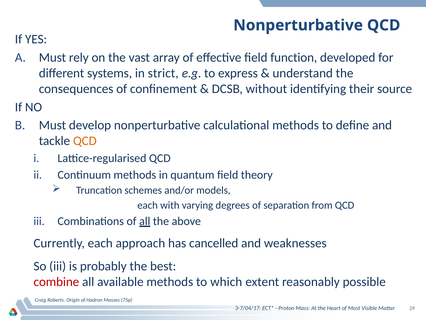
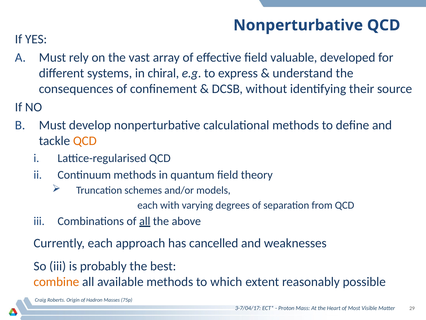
function: function -> valuable (294, 57)
strict: strict -> chiral (163, 73)
combine colour: red -> orange (56, 281)
